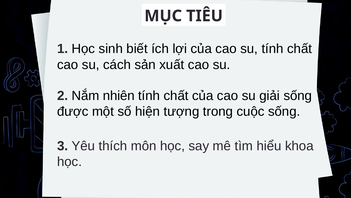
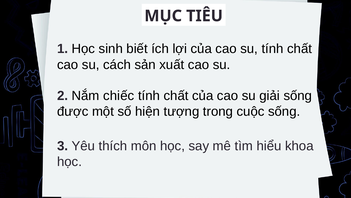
nhiên: nhiên -> chiếc (119, 95)
